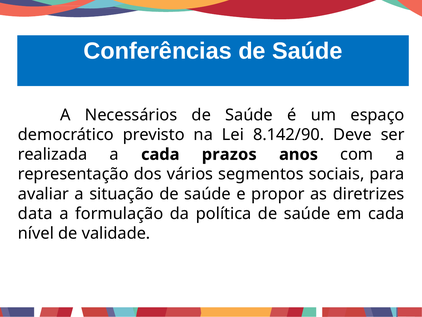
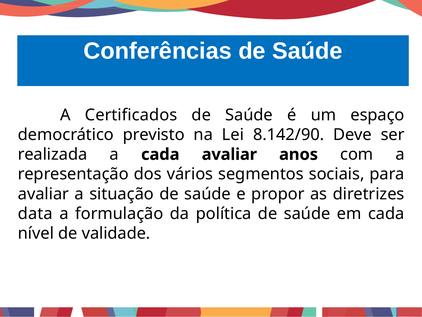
Necessários: Necessários -> Certificados (131, 115)
cada prazos: prazos -> avaliar (229, 154)
